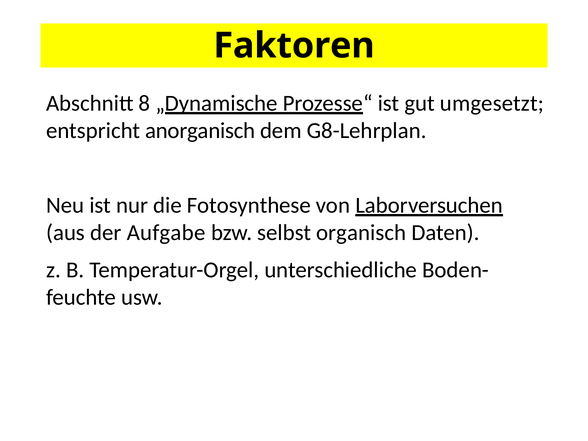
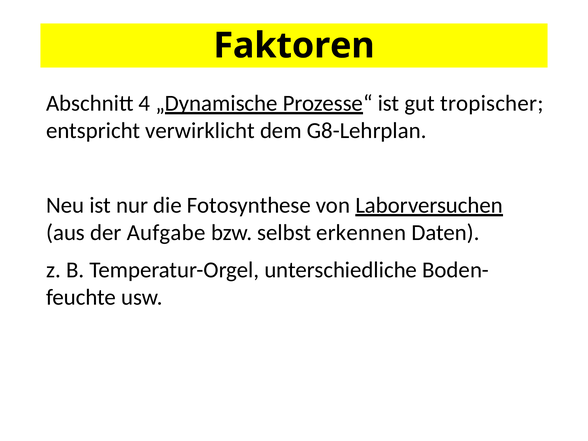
8: 8 -> 4 (144, 103)
umgesetzt: umgesetzt -> tropischer (492, 103)
anorganisch: anorganisch -> verwirklicht (200, 131)
organisch: organisch -> erkennen (361, 233)
